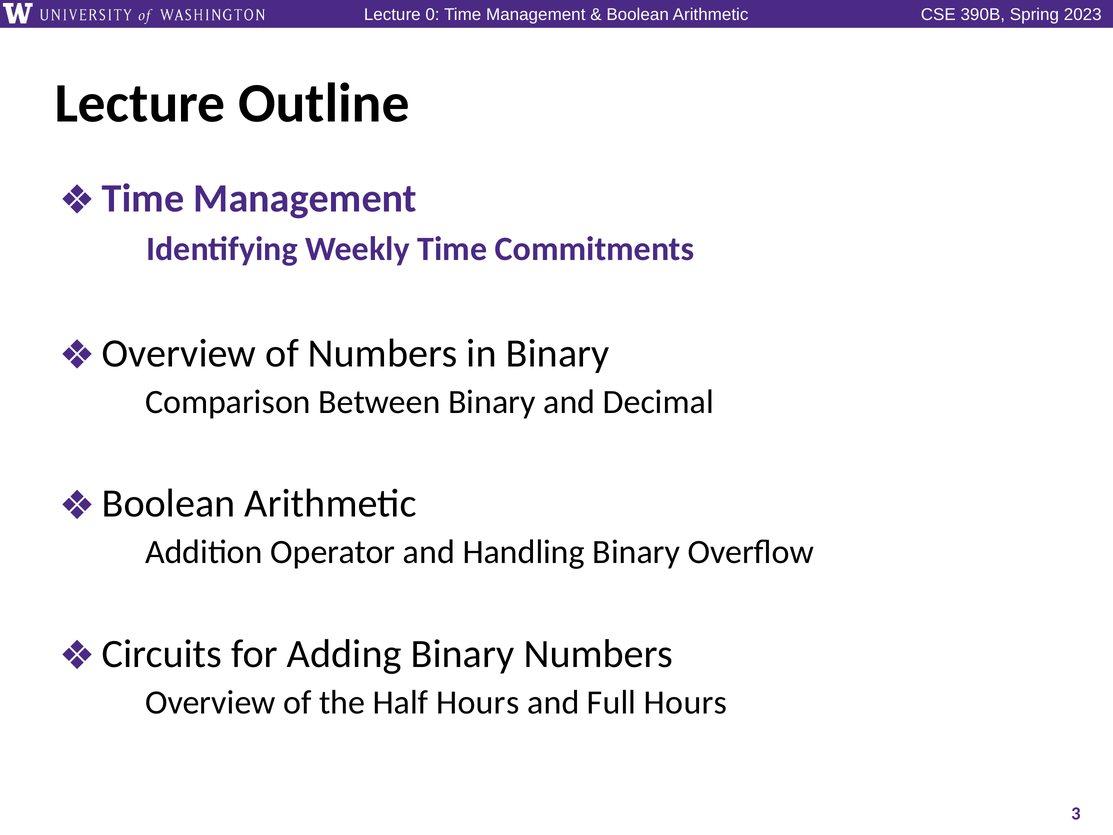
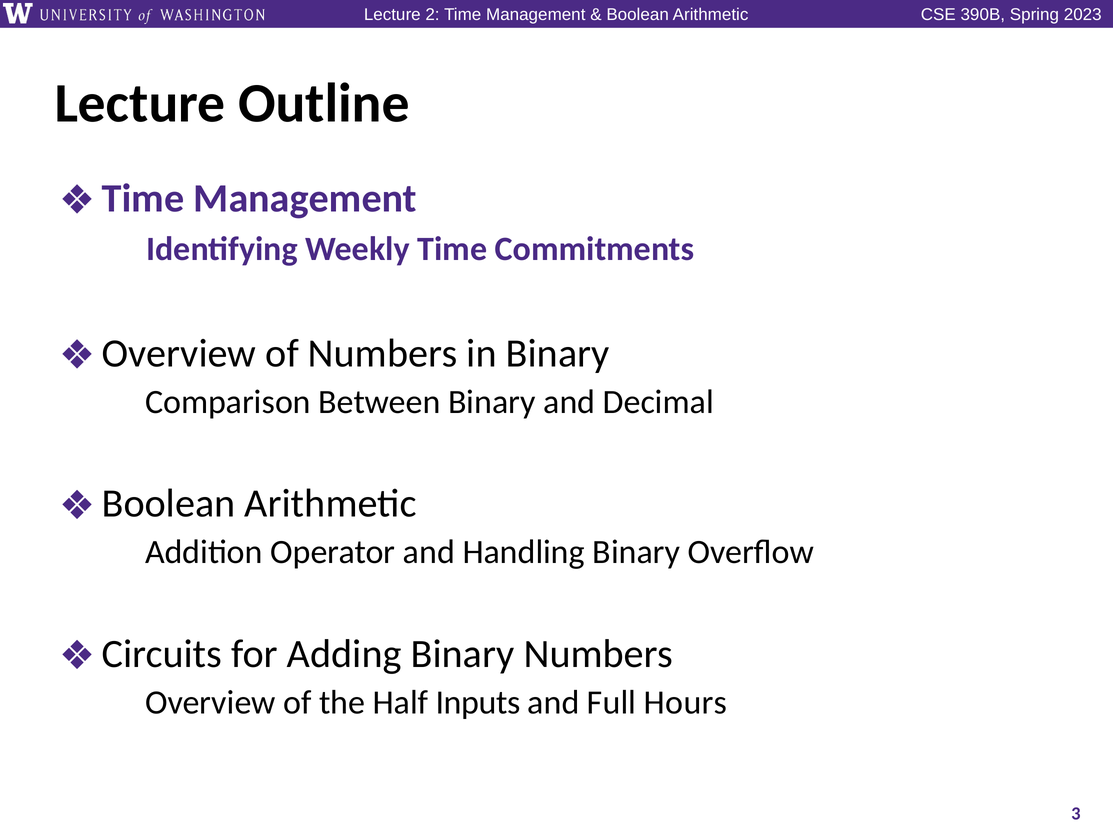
0: 0 -> 2 (432, 15)
Half Hours: Hours -> Inputs (478, 702)
